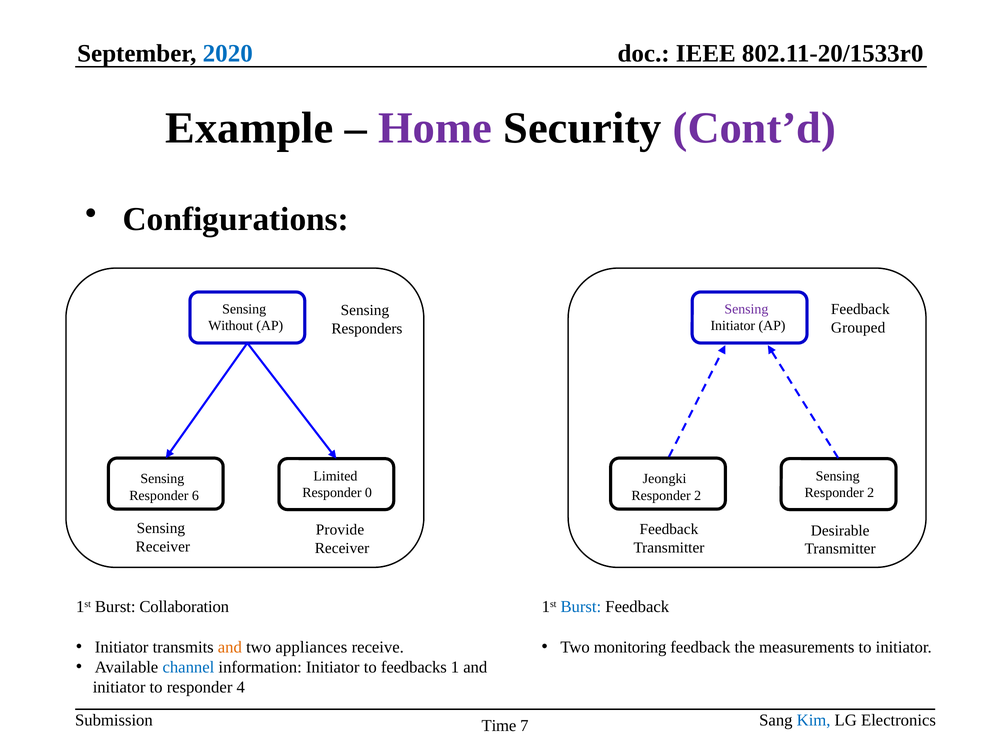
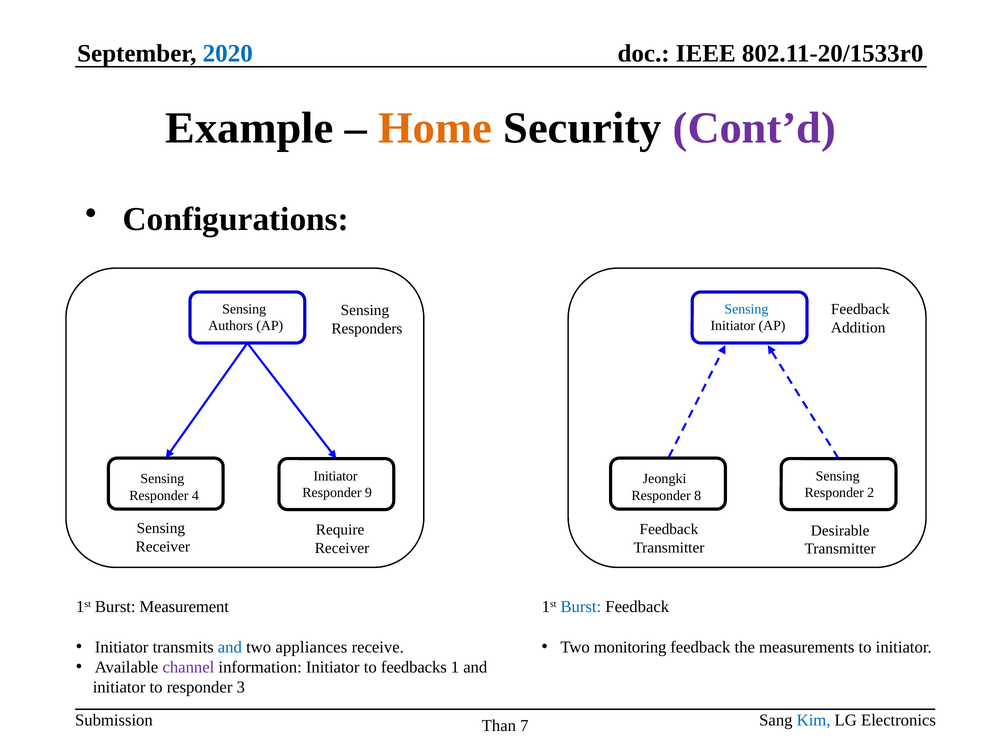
Home colour: purple -> orange (435, 128)
Sensing colour: purple -> blue (746, 309)
Without: Without -> Authors (231, 326)
Grouped: Grouped -> Addition (858, 328)
Limited: Limited -> Initiator (335, 476)
0: 0 -> 9 (368, 493)
6: 6 -> 4 (195, 496)
2: 2 -> 8 (698, 496)
Provide: Provide -> Require (340, 530)
Collaboration: Collaboration -> Measurement (184, 607)
and colour: orange -> blue (230, 647)
channel colour: blue -> purple (188, 667)
4: 4 -> 3 (241, 688)
Time: Time -> Than (499, 726)
